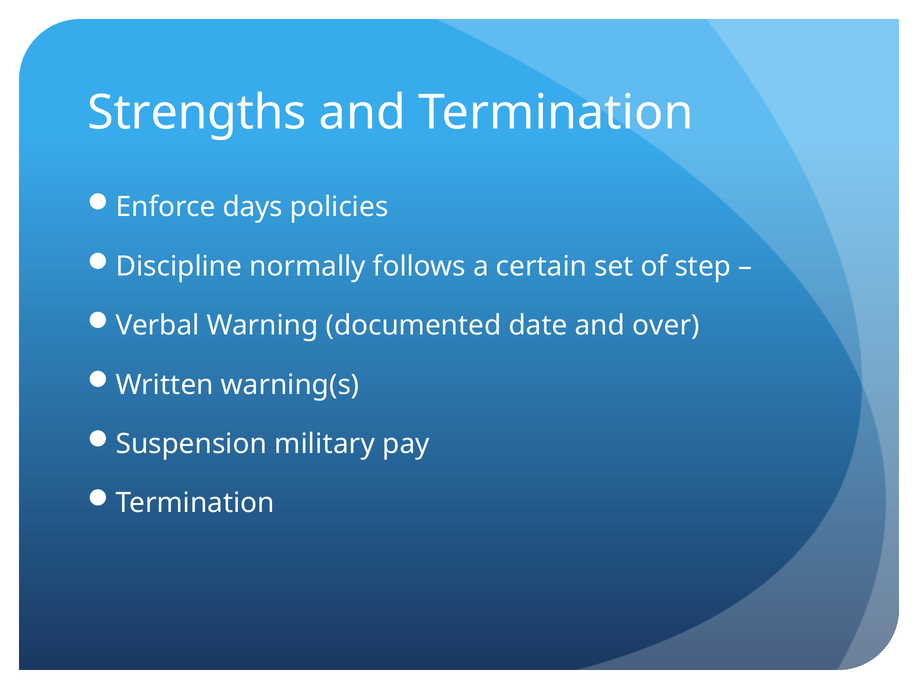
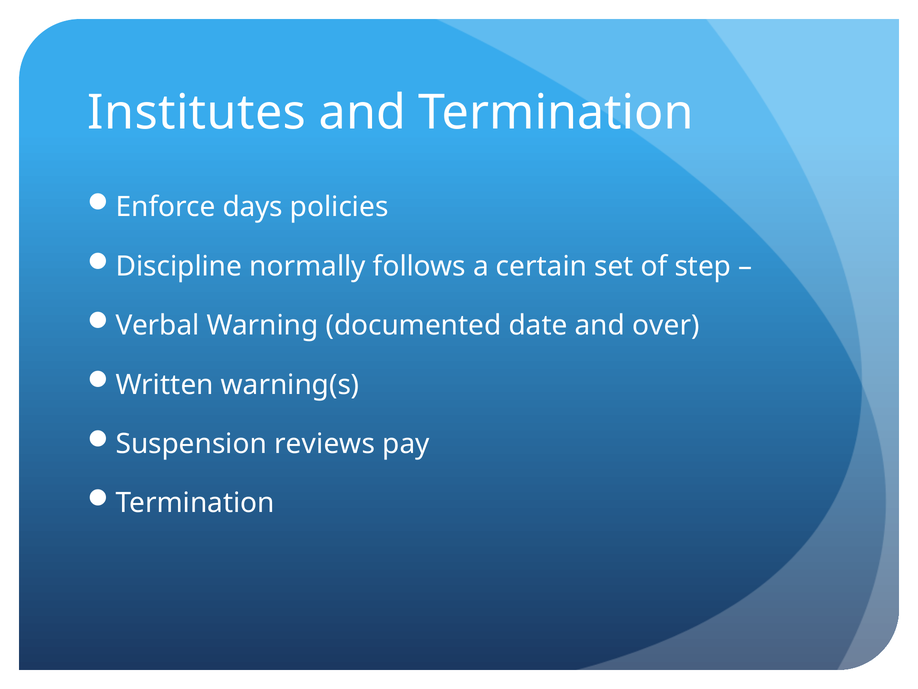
Strengths: Strengths -> Institutes (197, 113)
military: military -> reviews (325, 444)
